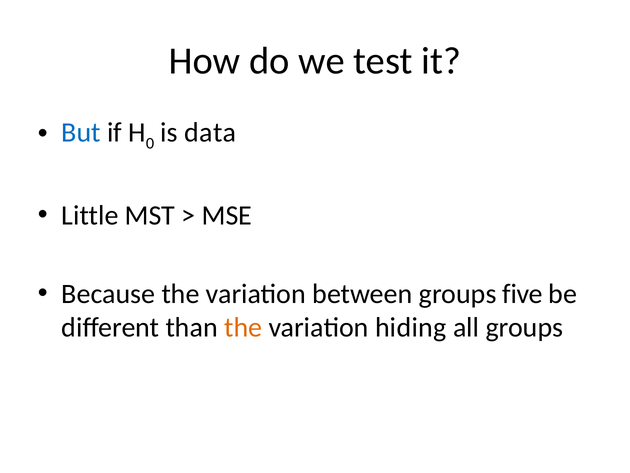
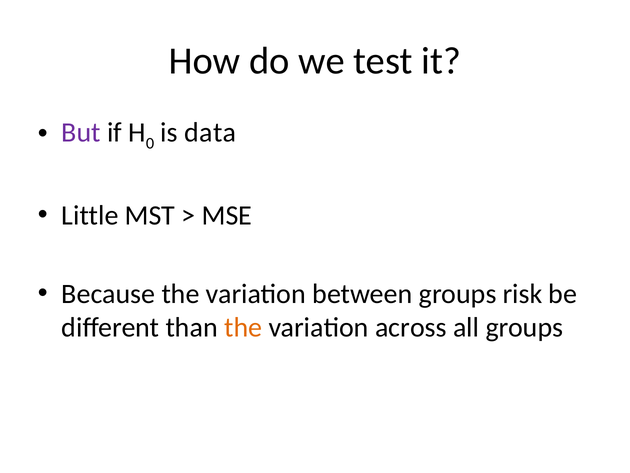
But colour: blue -> purple (81, 132)
five: five -> risk (523, 294)
hiding: hiding -> across (411, 327)
